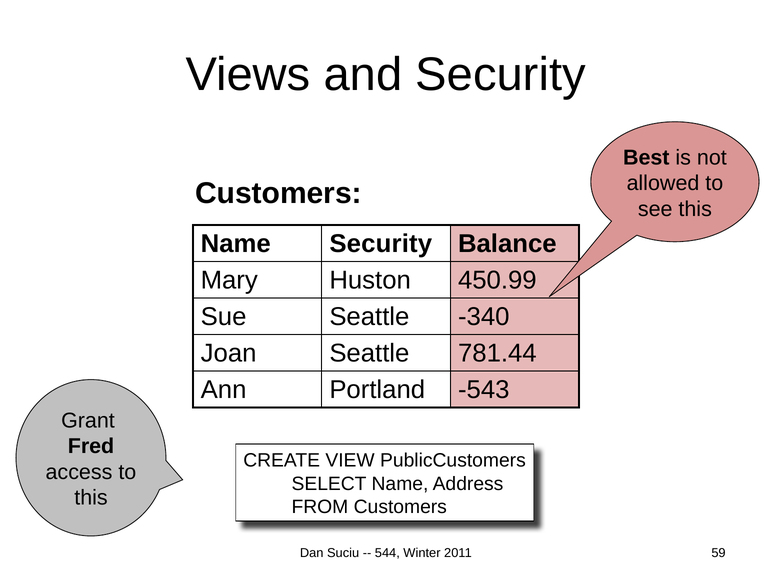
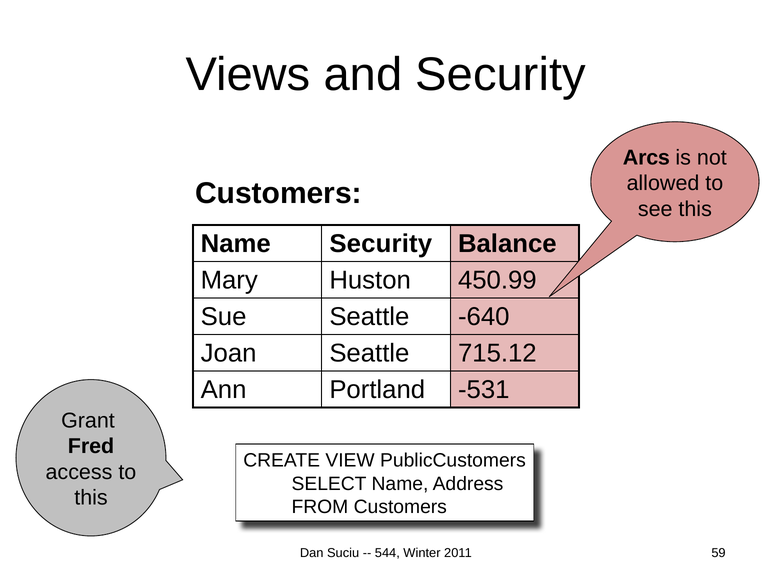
Best: Best -> Arcs (646, 157)
-340: -340 -> -640 (484, 317)
781.44: 781.44 -> 715.12 (497, 353)
-543: -543 -> -531 (484, 390)
